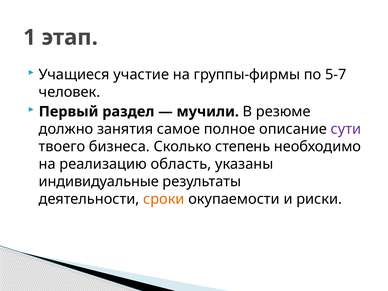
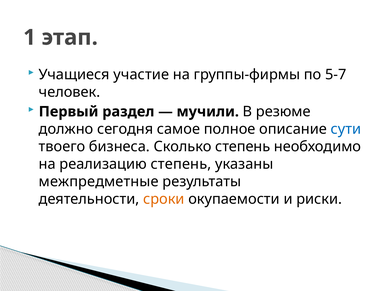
занятия: занятия -> сегодня (125, 129)
сути colour: purple -> blue (346, 129)
реализацию область: область -> степень (181, 164)
индивидуальные: индивидуальные -> межпредметные (99, 182)
